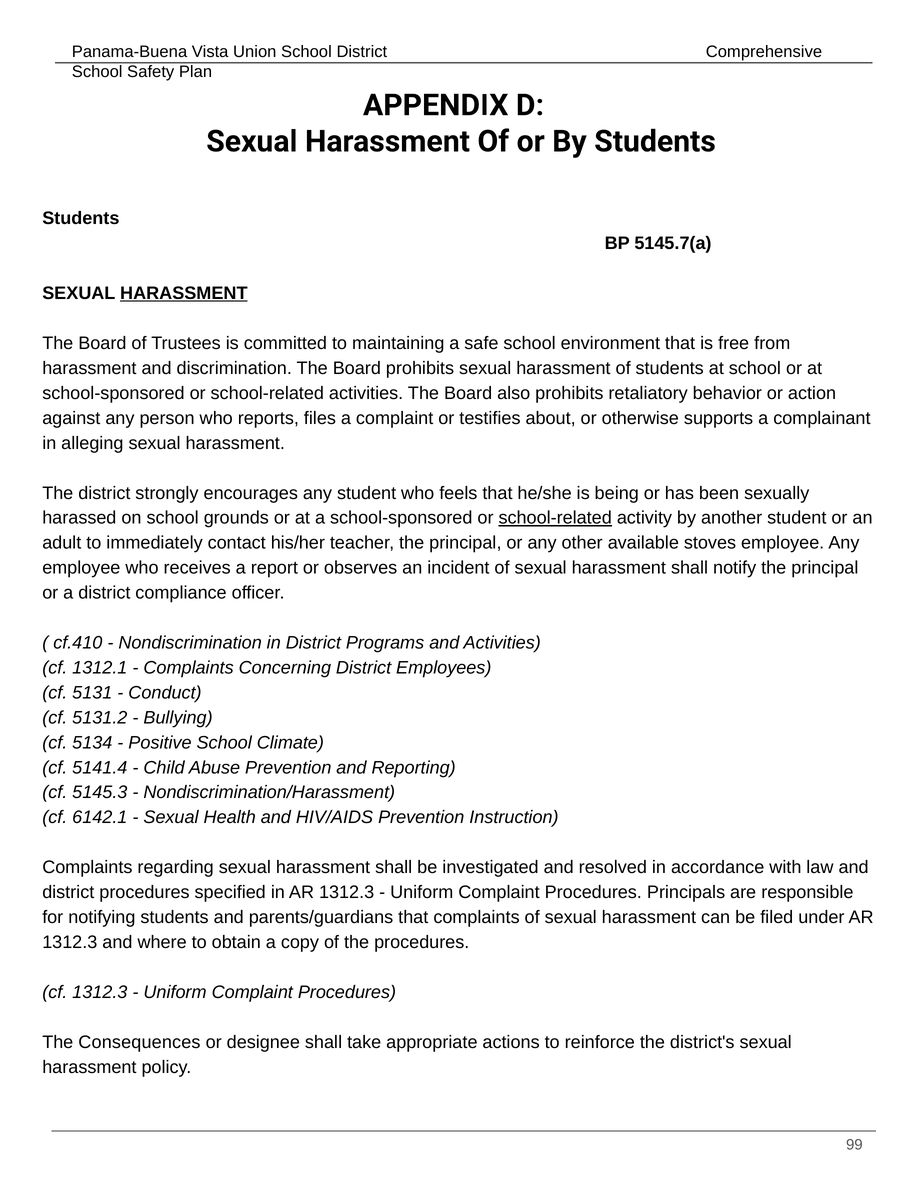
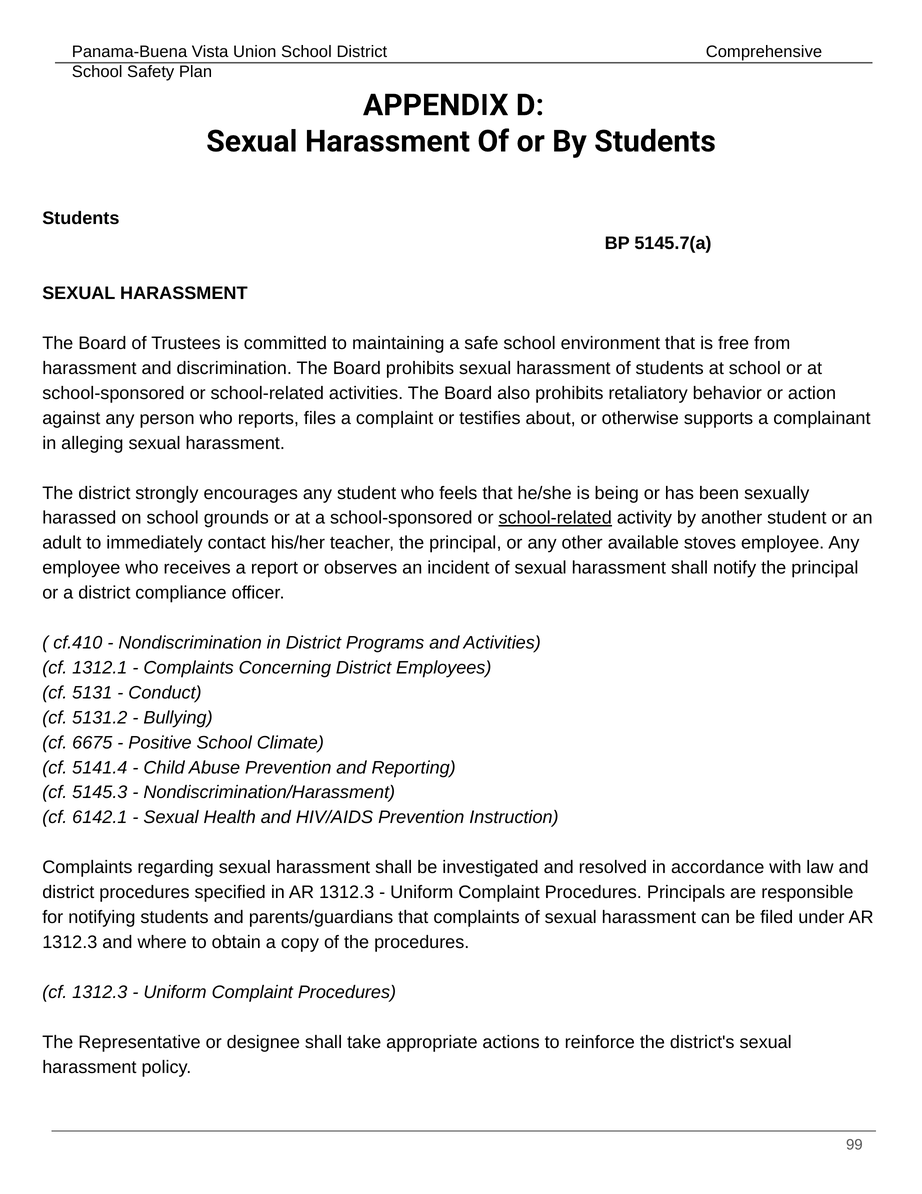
HARASSMENT underline: present -> none (184, 293)
5134: 5134 -> 6675 (92, 742)
Consequences: Consequences -> Representative (139, 1041)
